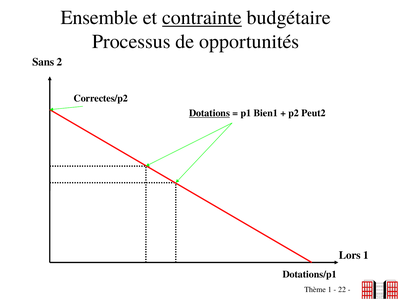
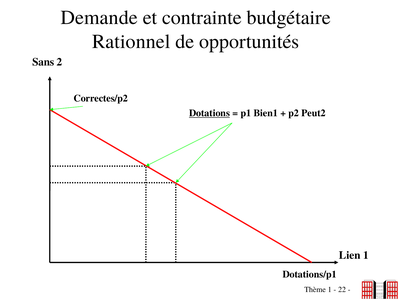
Ensemble: Ensemble -> Demande (99, 18)
contrainte underline: present -> none (202, 18)
Processus: Processus -> Rationnel (131, 42)
Lors: Lors -> Lien (350, 255)
